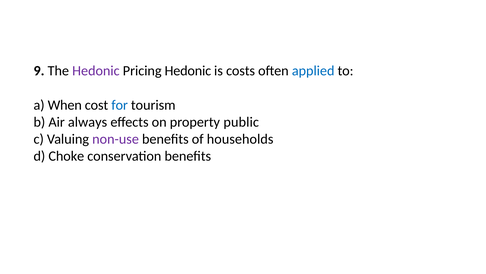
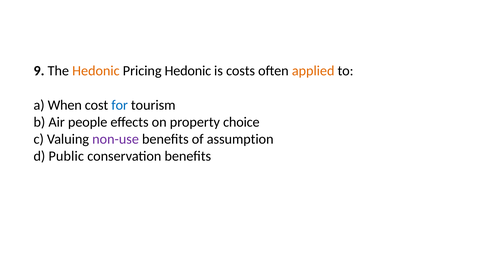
Hedonic colour: purple -> orange (96, 71)
applied colour: blue -> orange (313, 71)
always: always -> people (88, 122)
public: public -> choice (241, 122)
households: households -> assumption (240, 139)
Choke: Choke -> Public (66, 156)
